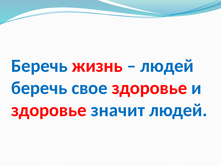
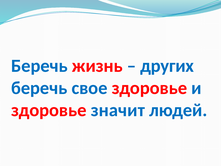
людей: людей -> других (167, 66)
